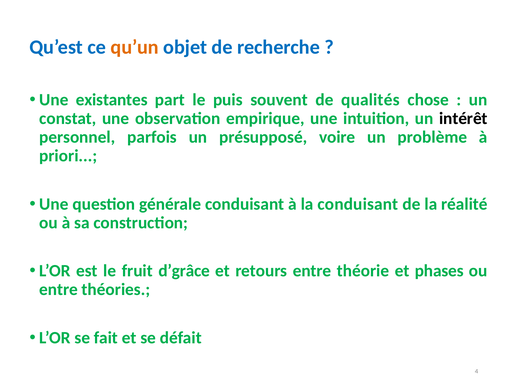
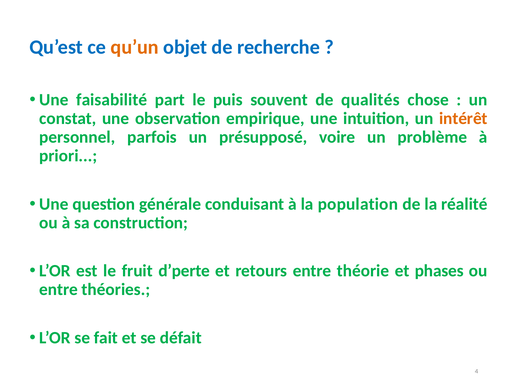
existantes: existantes -> faisabilité (112, 100)
intérêt colour: black -> orange (463, 119)
la conduisant: conduisant -> population (358, 204)
d’grâce: d’grâce -> d’perte (184, 271)
